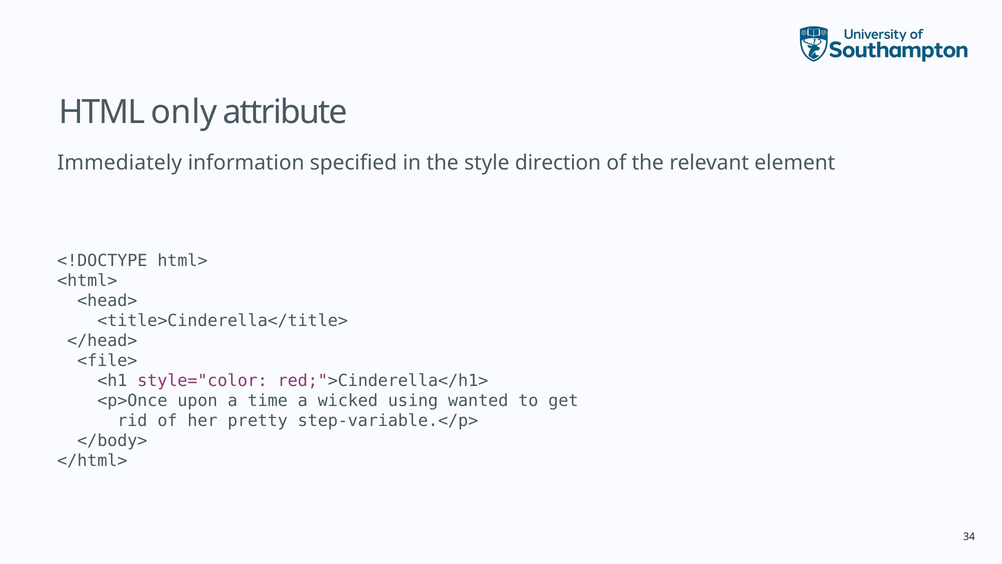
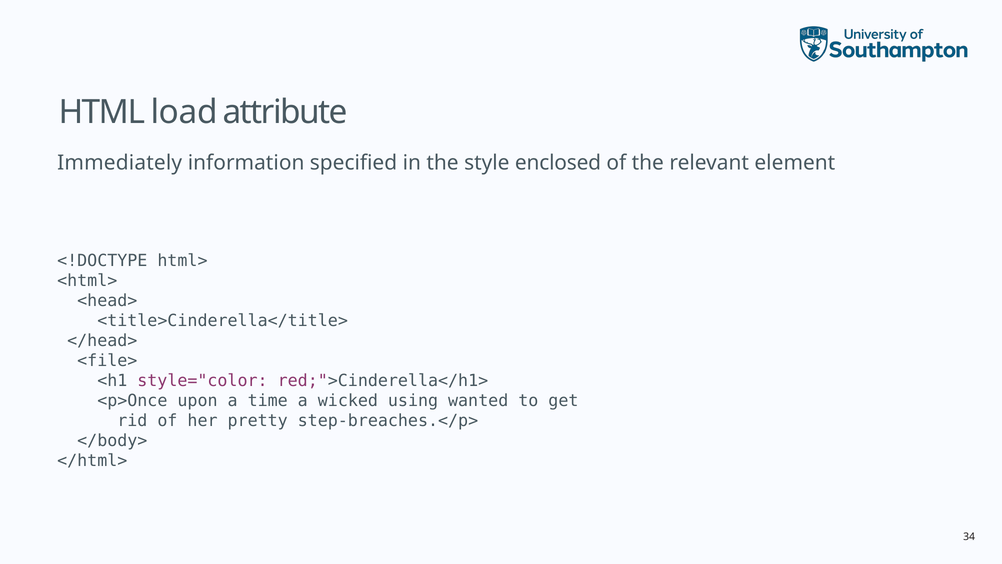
only: only -> load (184, 112)
direction: direction -> enclosed (558, 163)
step-variable.</p>: step-variable.</p> -> step-breaches.</p> (388, 420)
